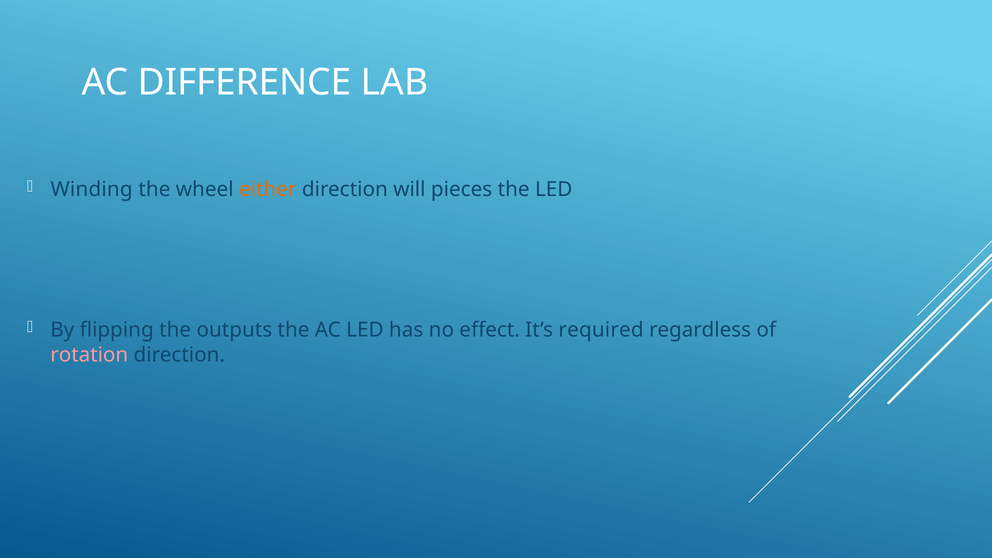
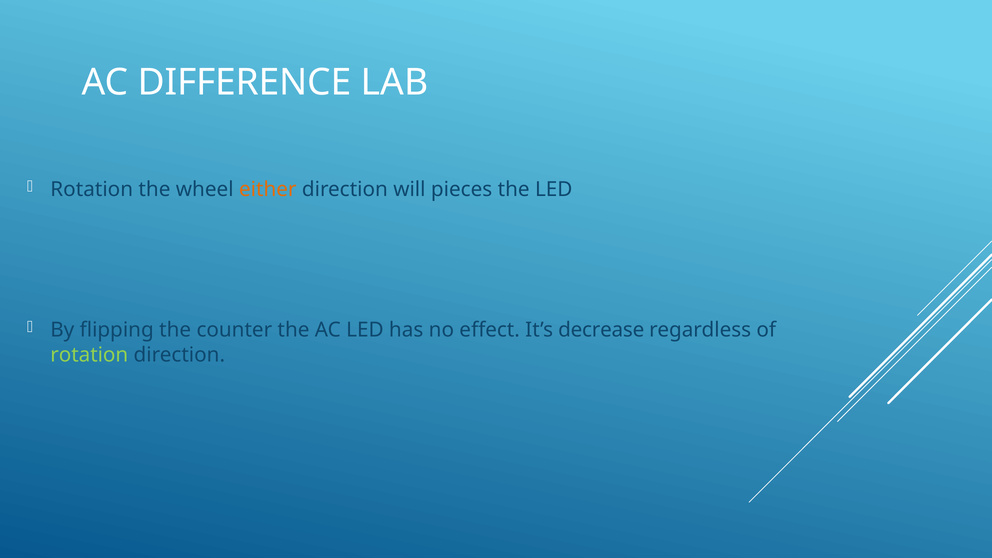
Winding: Winding -> Rotation (92, 189)
outputs: outputs -> counter (234, 330)
required: required -> decrease (601, 330)
rotation colour: pink -> light green (89, 355)
